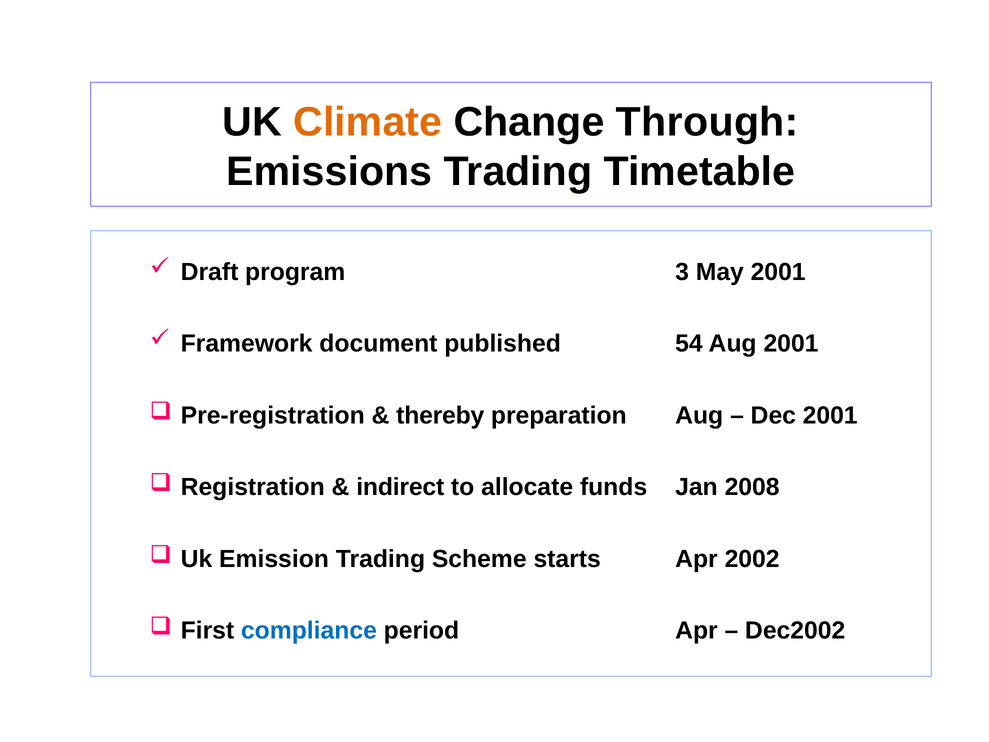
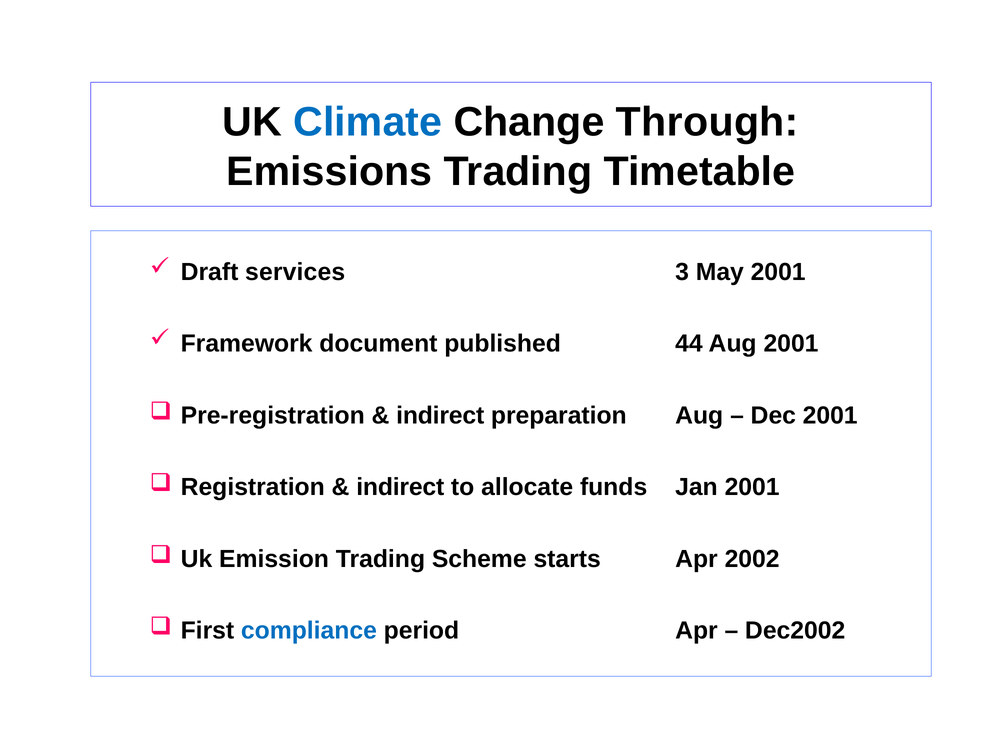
Climate colour: orange -> blue (368, 122)
program: program -> services (295, 272)
54: 54 -> 44 (689, 344)
thereby: thereby -> indirect (440, 415)
Jan 2008: 2008 -> 2001 (752, 487)
